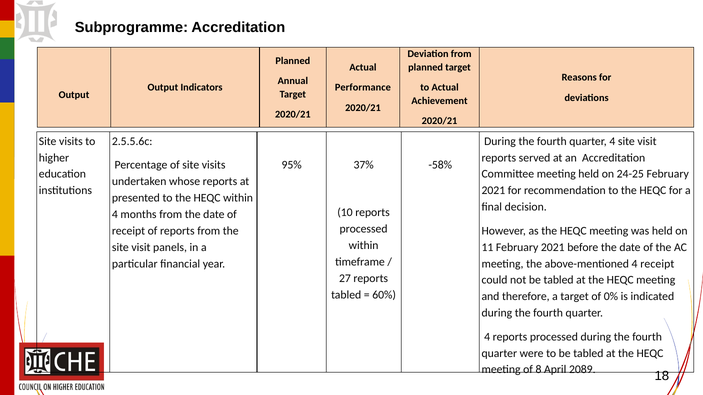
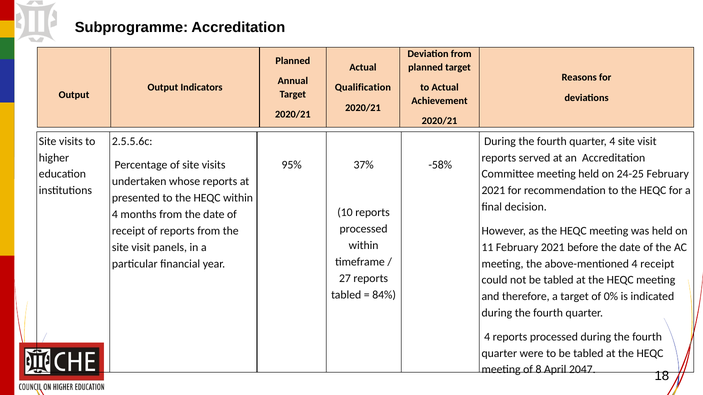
Performance: Performance -> Qualification (363, 88)
60%: 60% -> 84% (384, 295)
2089: 2089 -> 2047 (582, 370)
